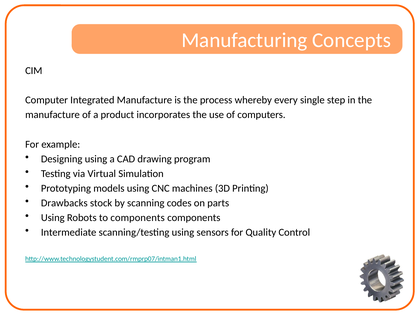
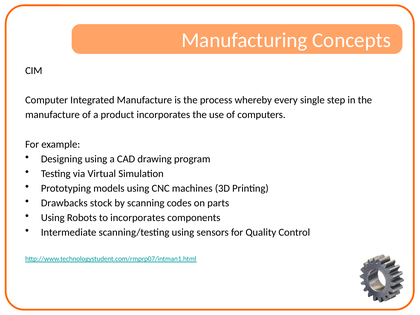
to components: components -> incorporates (138, 218)
